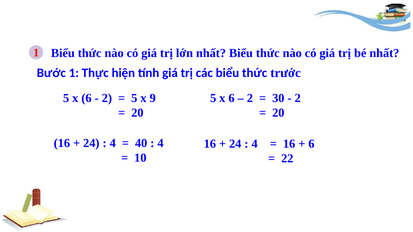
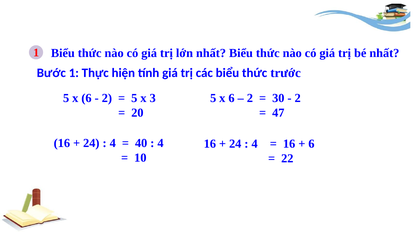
9: 9 -> 3 (153, 98)
20: 20 -> 47 (278, 113)
